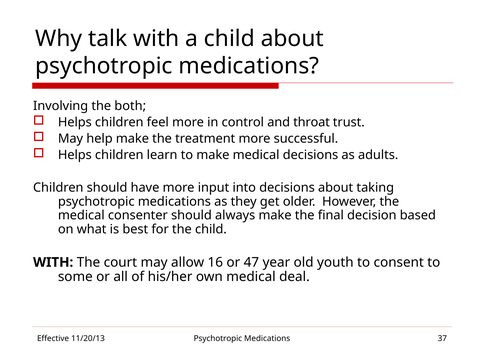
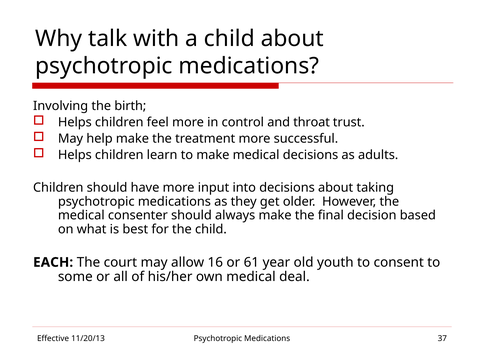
both: both -> birth (130, 106)
WITH: WITH -> EACH (53, 262)
47: 47 -> 61 (251, 262)
